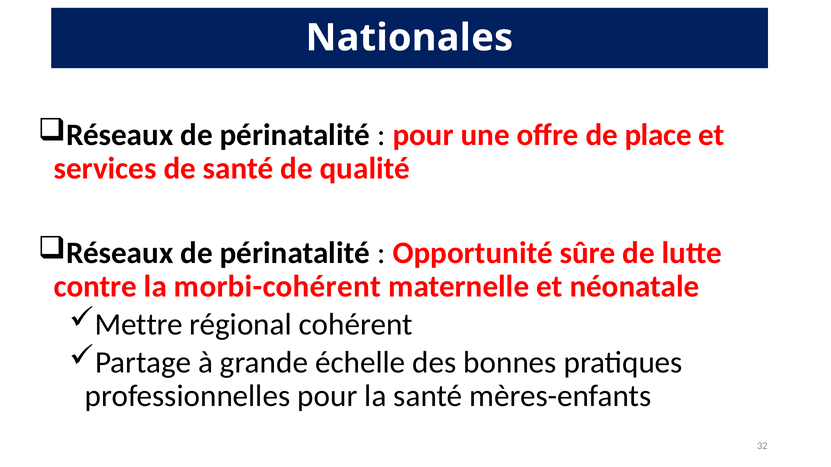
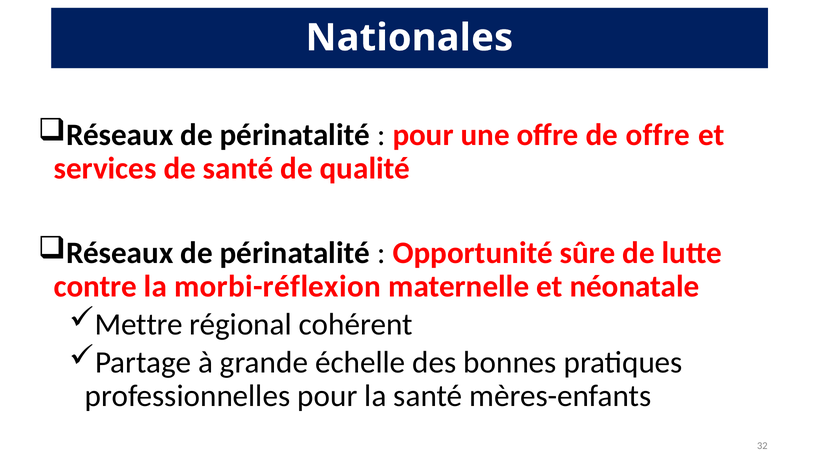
de place: place -> offre (658, 135)
morbi-cohérent: morbi-cohérent -> morbi-réflexion (277, 287)
